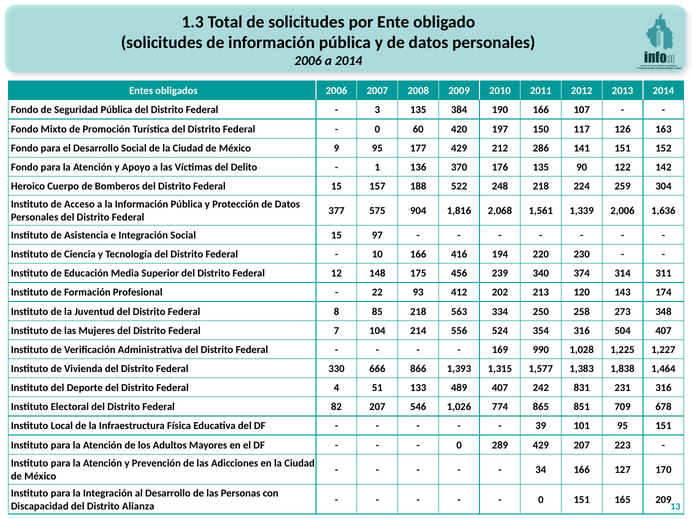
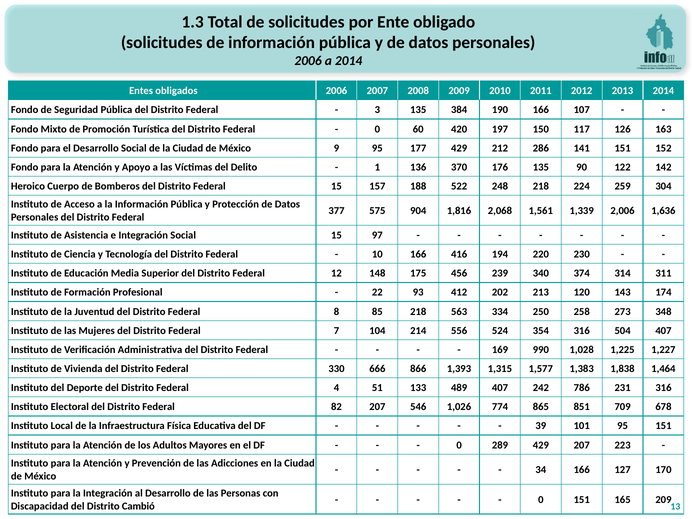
831: 831 -> 786 (582, 388)
Alianza: Alianza -> Cambió (138, 506)
